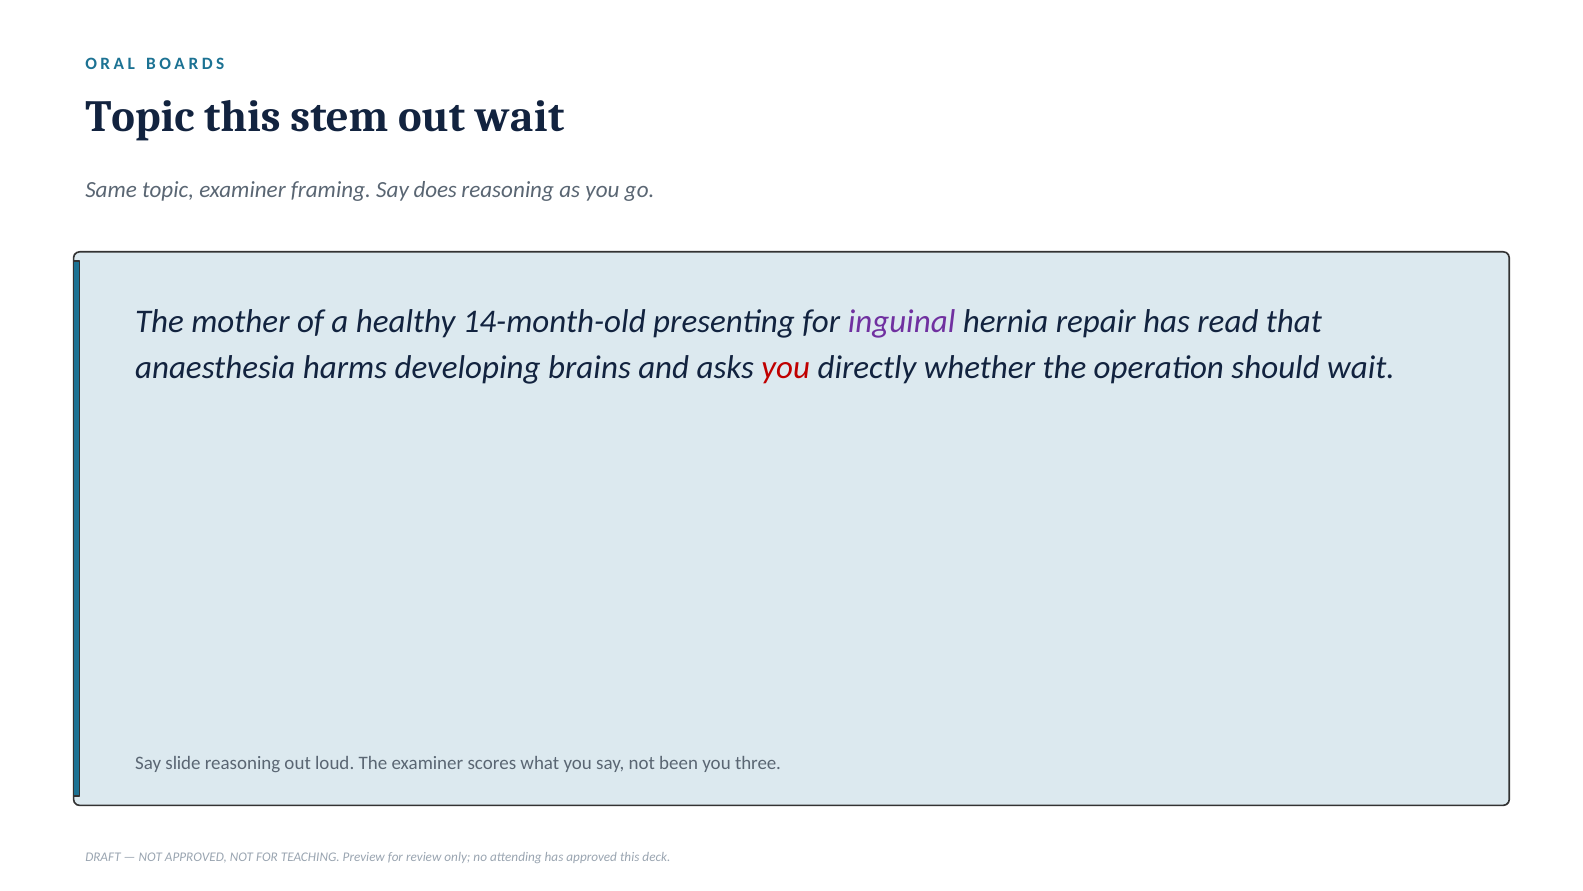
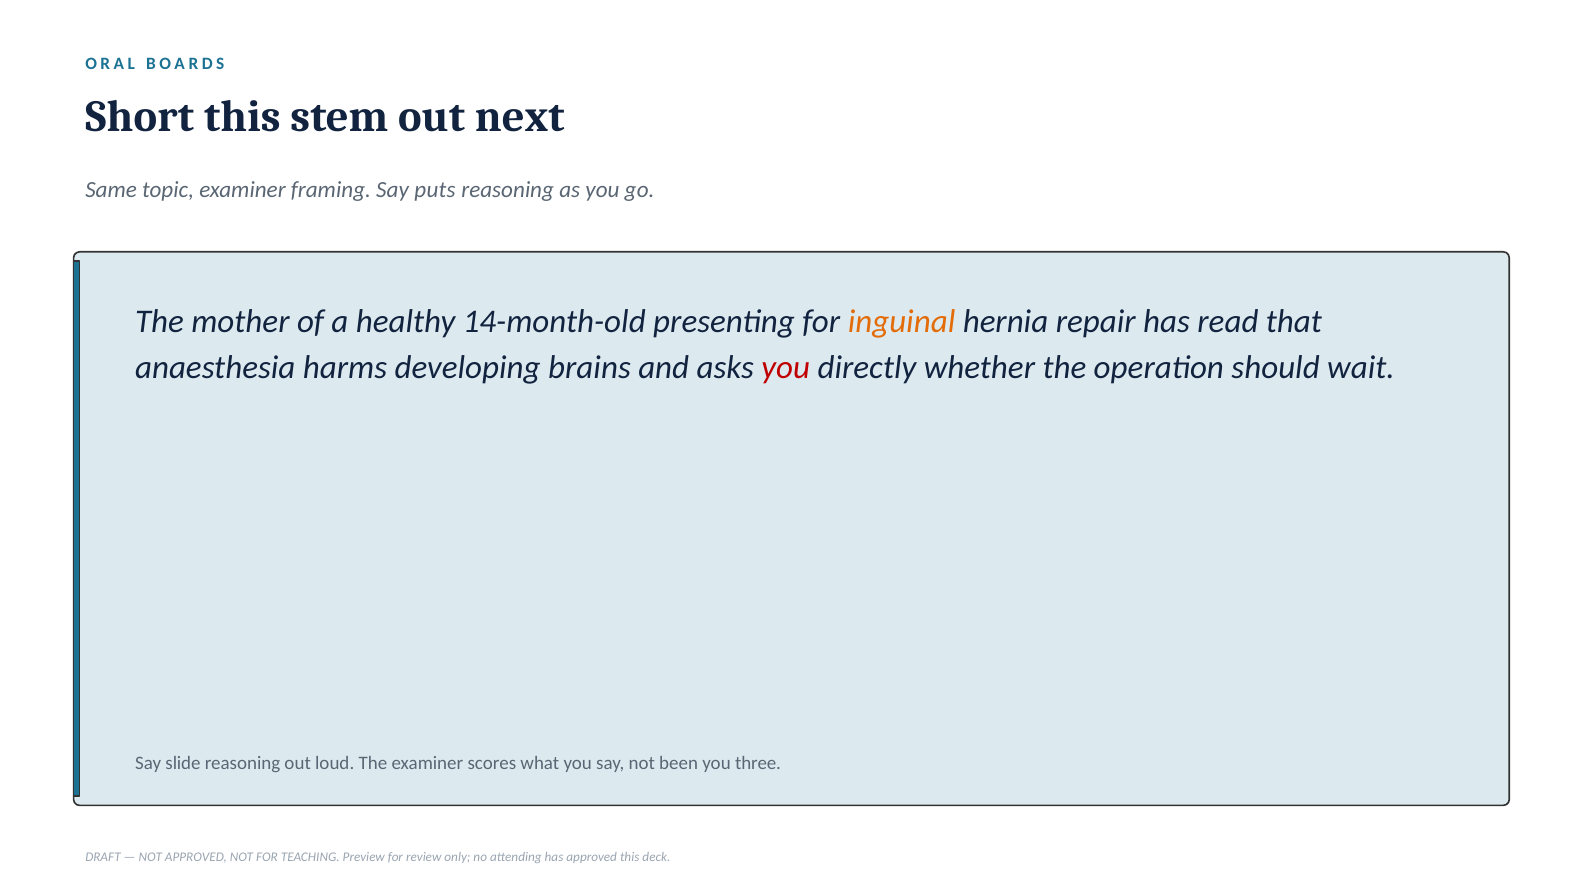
Topic: Topic -> Short (140, 116)
out wait: wait -> next (520, 116)
does: does -> puts (435, 190)
inguinal colour: purple -> orange (902, 322)
